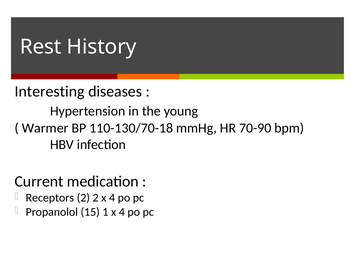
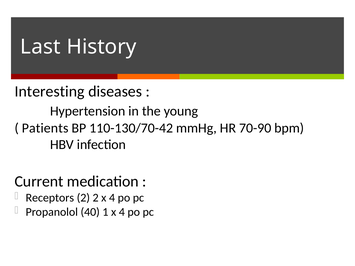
Rest: Rest -> Last (40, 47)
Warmer: Warmer -> Patients (45, 128)
110-130/70-18: 110-130/70-18 -> 110-130/70-42 (131, 128)
15: 15 -> 40 (90, 212)
